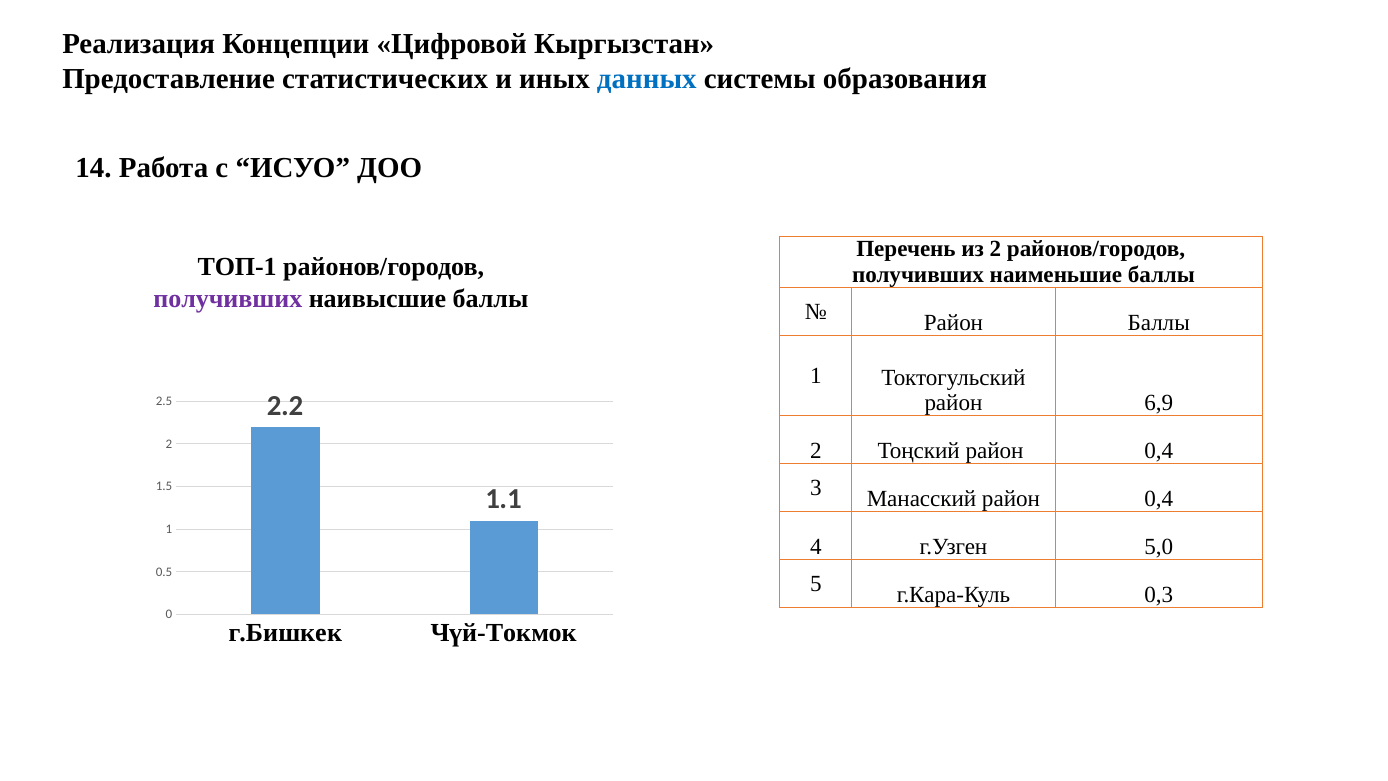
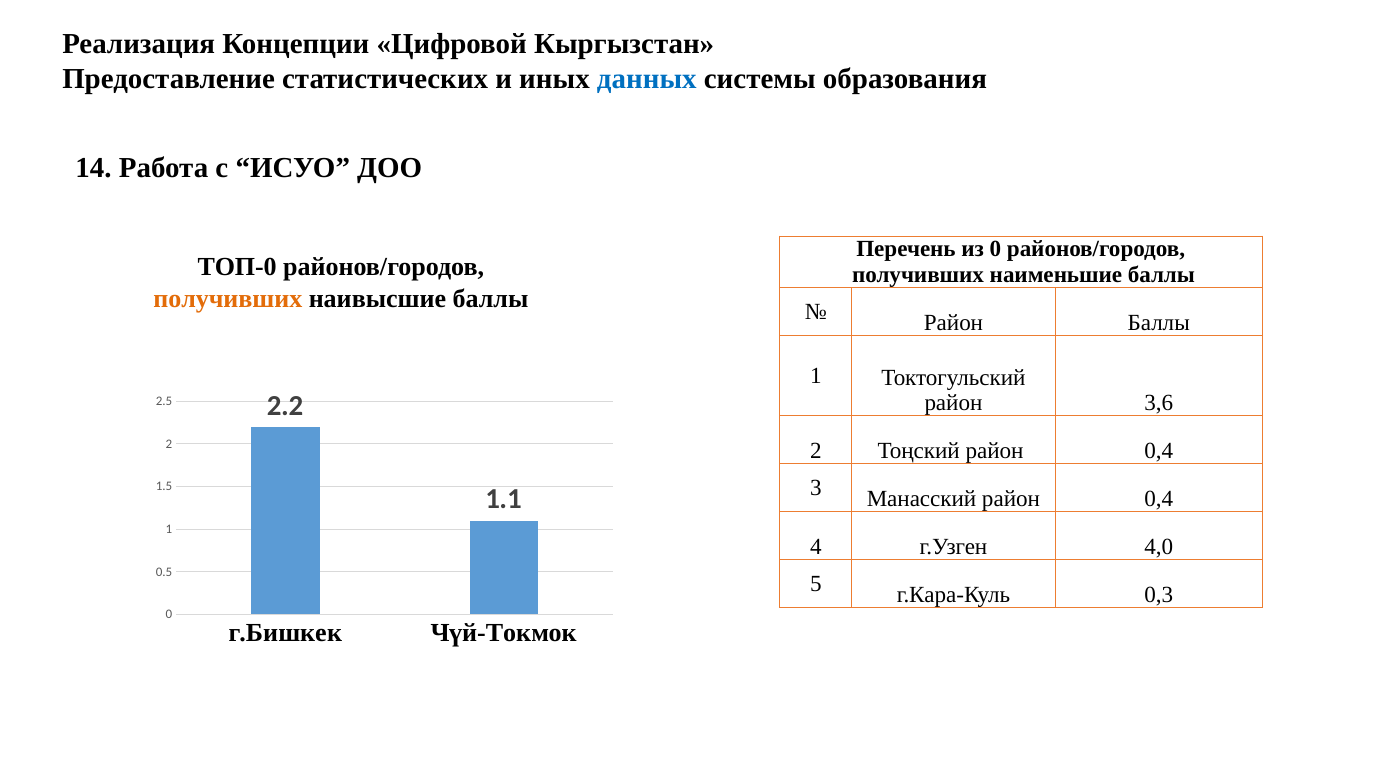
из 2: 2 -> 0 (995, 249)
ТОП-1: ТОП-1 -> ТОП-0 (237, 267)
получивших colour: purple -> orange (228, 299)
6,9: 6,9 -> 3,6 (1159, 403)
5,0: 5,0 -> 4,0 (1159, 546)
